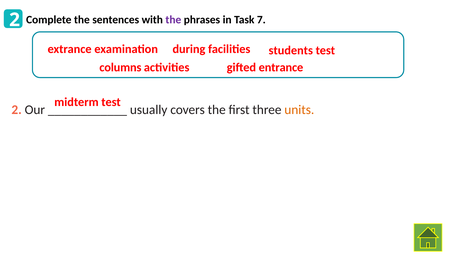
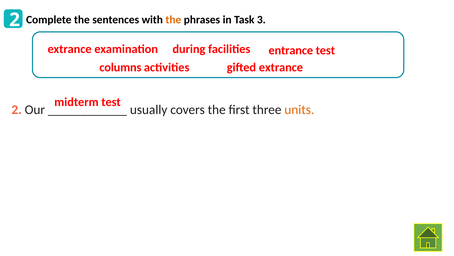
the colour: purple -> orange (173, 20)
7: 7 -> 3 (261, 20)
students: students -> entrance (291, 50)
gifted entrance: entrance -> extrance (281, 67)
